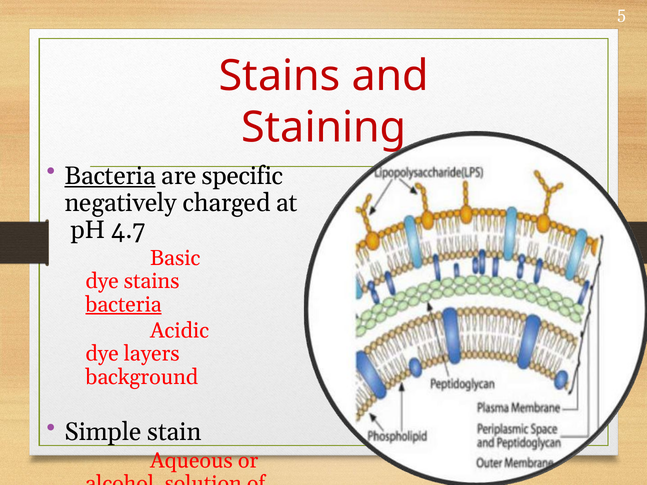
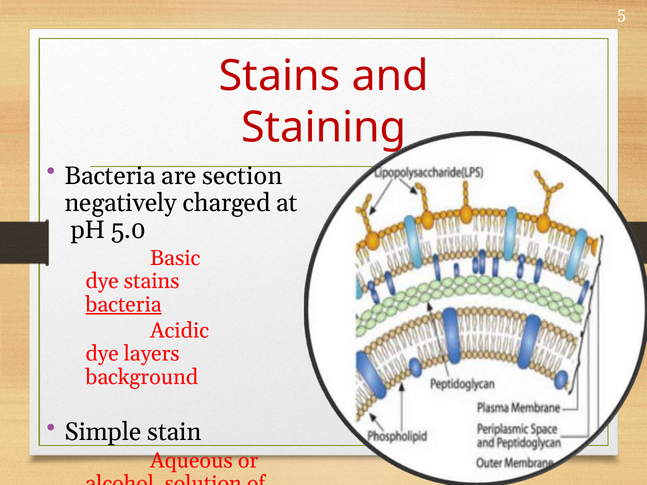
Bacteria underline: present -> none (110, 176)
specific: specific -> section (242, 176)
4.7: 4.7 -> 5.0 (129, 230)
